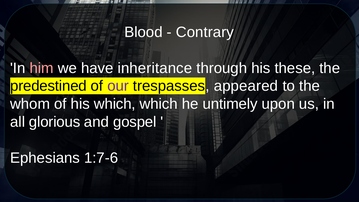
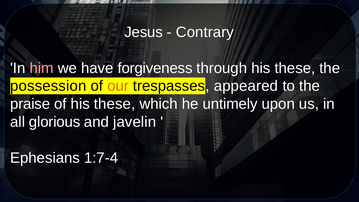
Blood: Blood -> Jesus (144, 32)
inheritance: inheritance -> forgiveness (155, 68)
predestined: predestined -> possession (48, 86)
our colour: purple -> orange (118, 86)
whom: whom -> praise (30, 104)
of his which: which -> these (115, 104)
gospel: gospel -> javelin (135, 122)
1:7-6: 1:7-6 -> 1:7-4 (101, 158)
